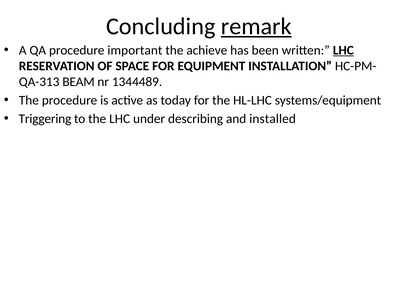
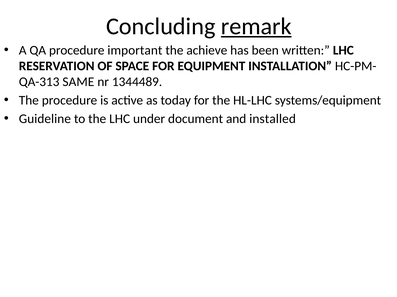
LHC underline: present -> none (343, 50)
BEAM: BEAM -> SAME (78, 82)
Triggering: Triggering -> Guideline (45, 119)
describing: describing -> document (196, 119)
